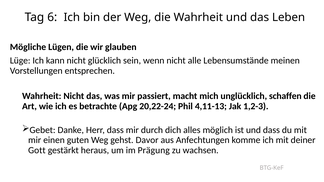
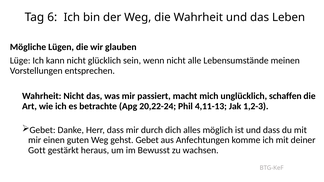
gehst Davor: Davor -> Gebet (147, 140)
Prägung: Prägung -> Bewusst (154, 150)
